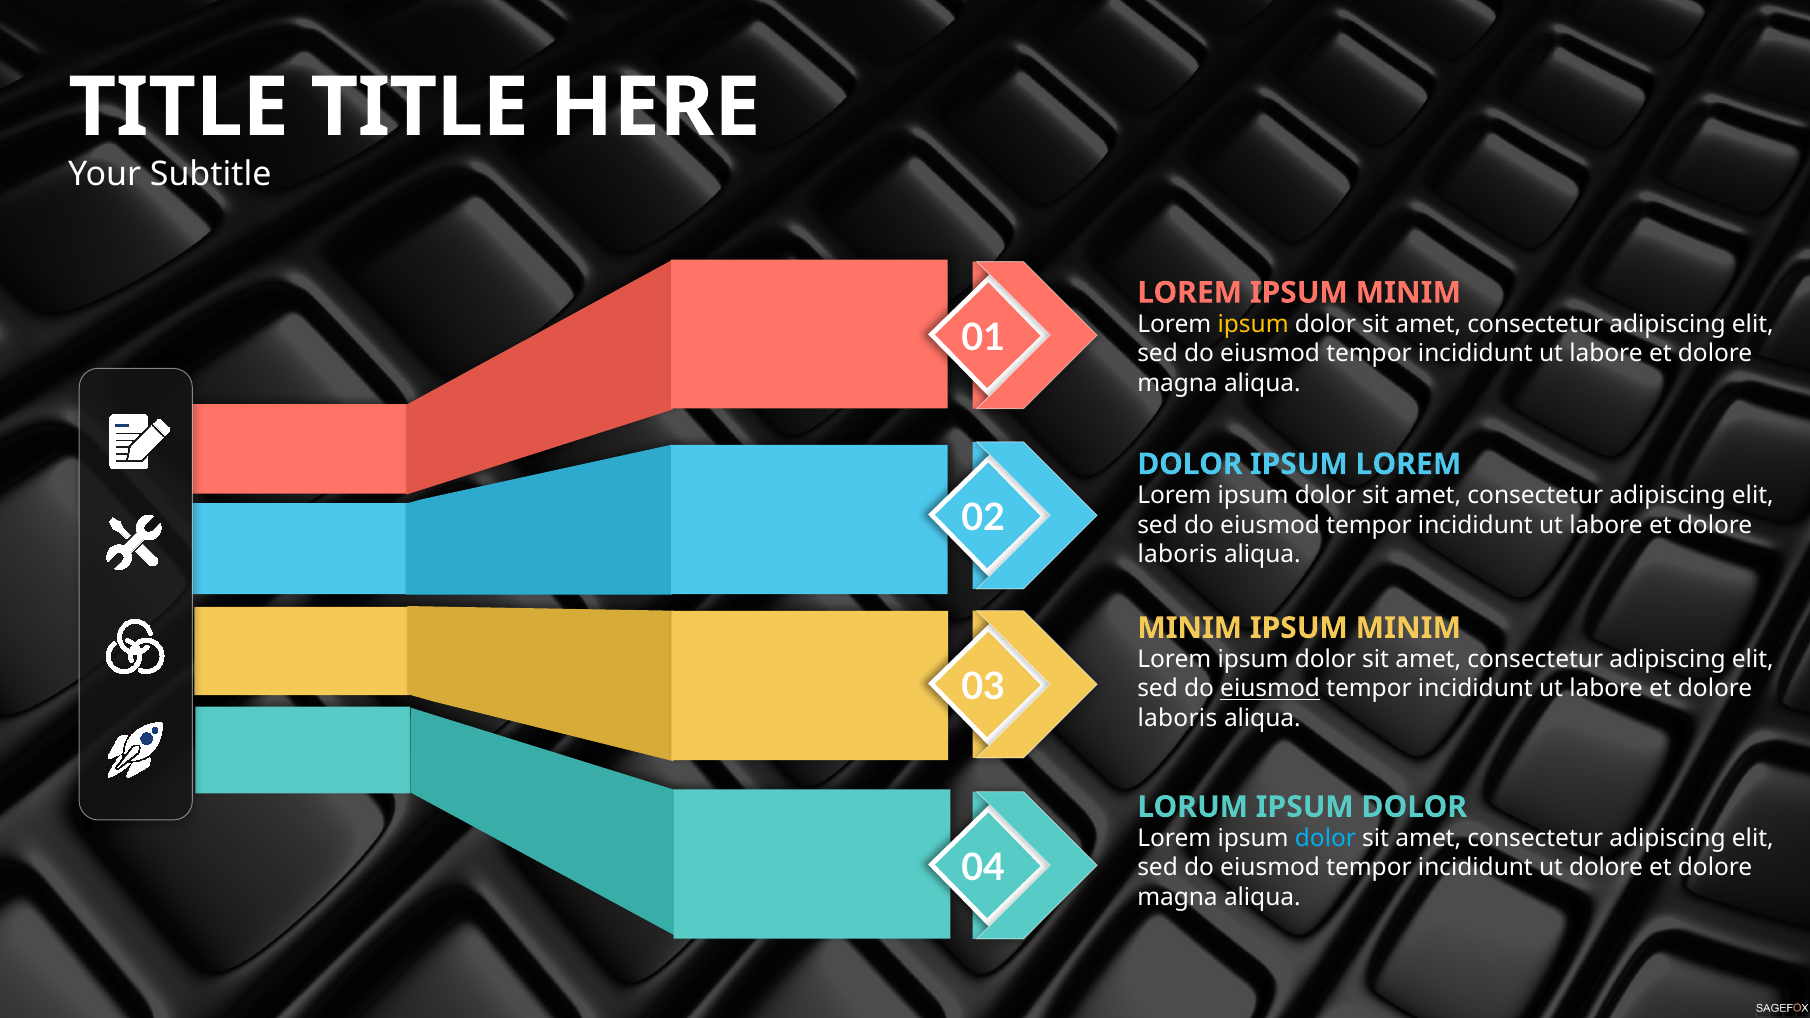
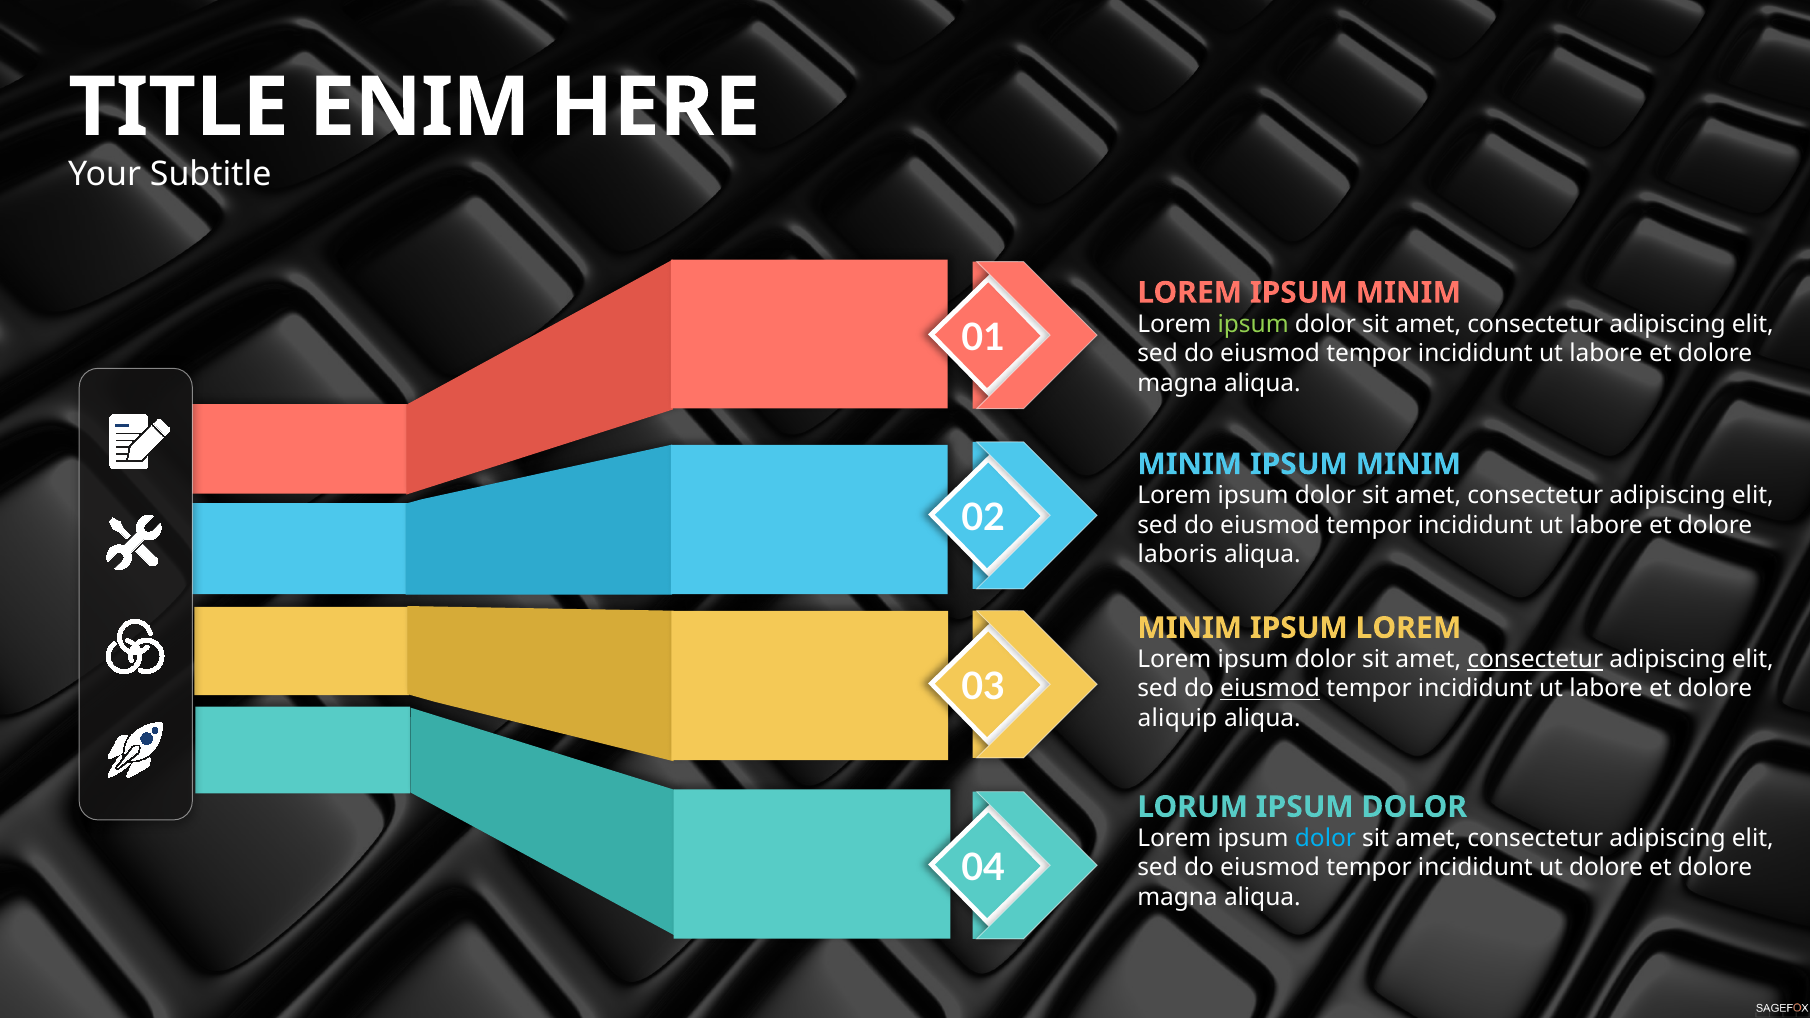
TITLE: TITLE -> ENIM (420, 107)
ipsum colour: yellow -> light green (1253, 324)
DOLOR: DOLOR -> MINIM (1190, 464)
LOREM: LOREM -> MINIM (1408, 464)
MINIM: MINIM -> LOREM (1408, 628)
consectetur underline: none -> present (1535, 660)
laboris: laboris -> aliquip (1177, 718)
